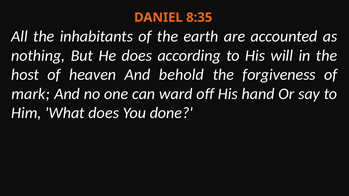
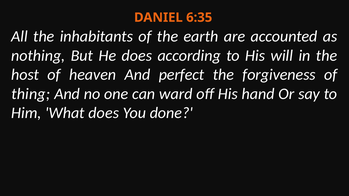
8:35: 8:35 -> 6:35 (199, 17)
behold: behold -> perfect (182, 75)
mark: mark -> thing (31, 94)
